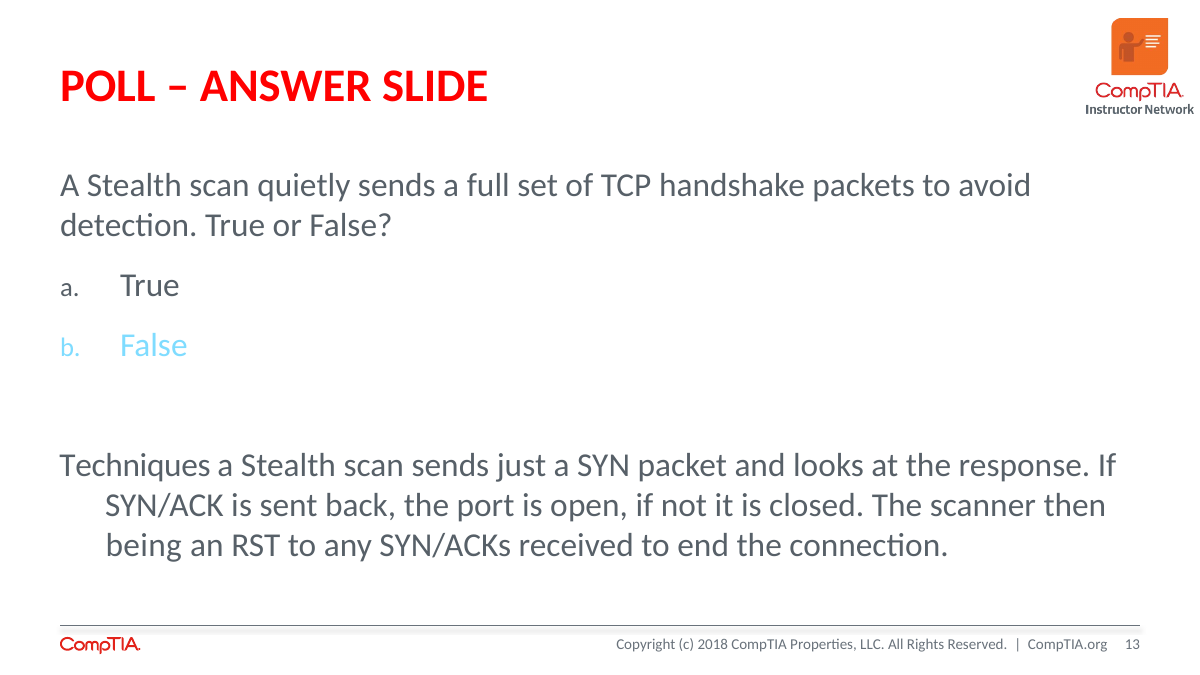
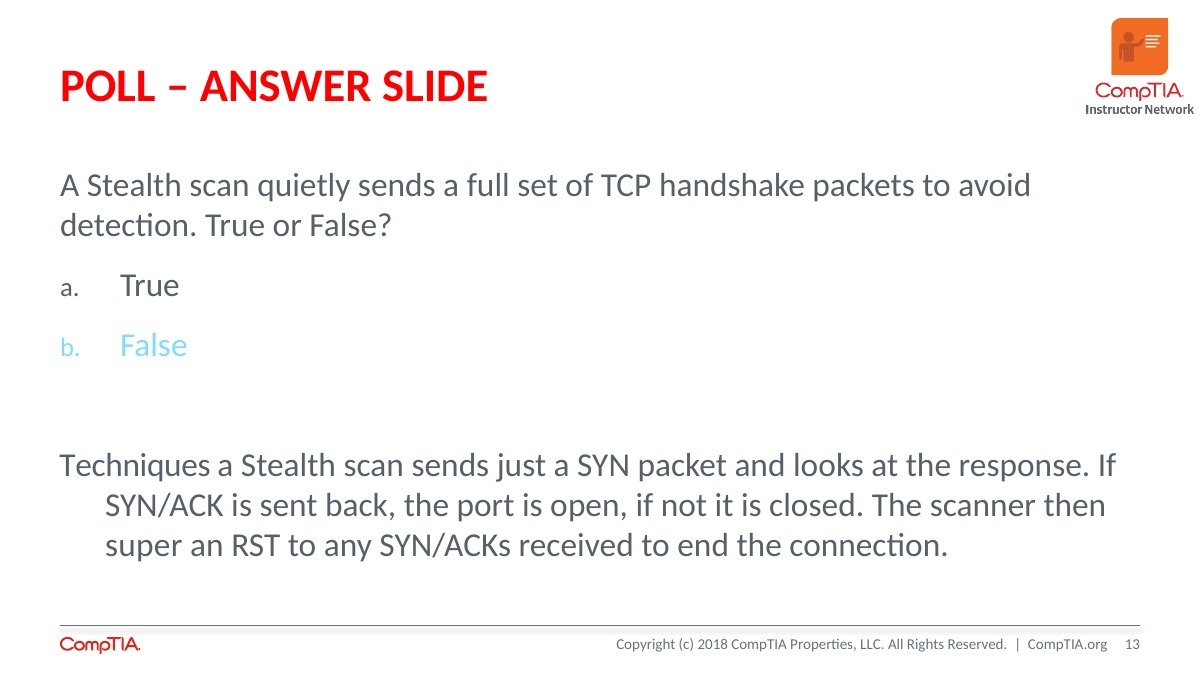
being: being -> super (144, 546)
